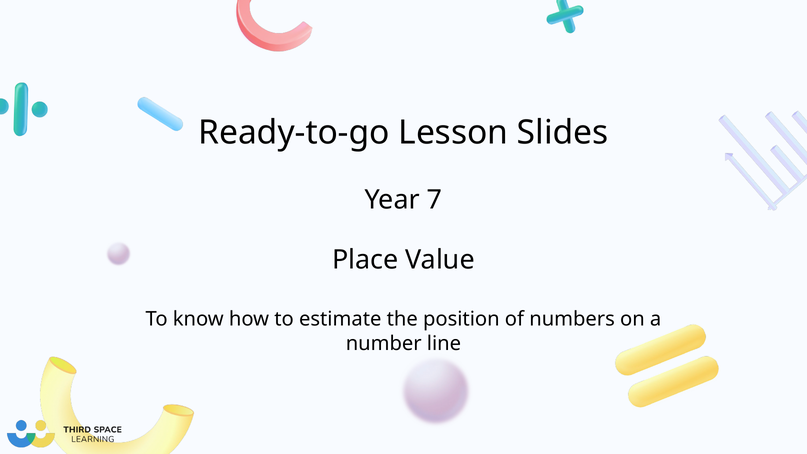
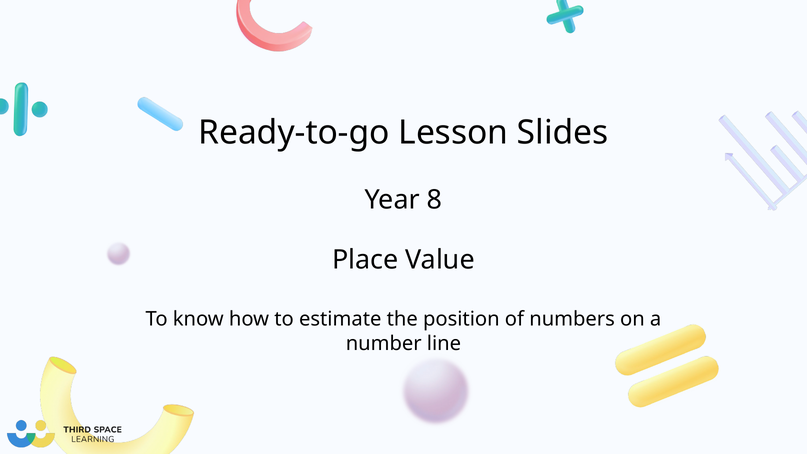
7: 7 -> 8 (435, 200)
